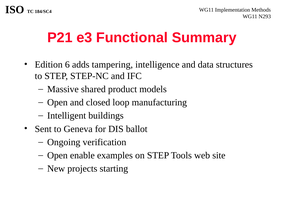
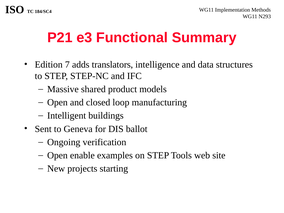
6: 6 -> 7 (67, 65)
tampering: tampering -> translators (112, 65)
